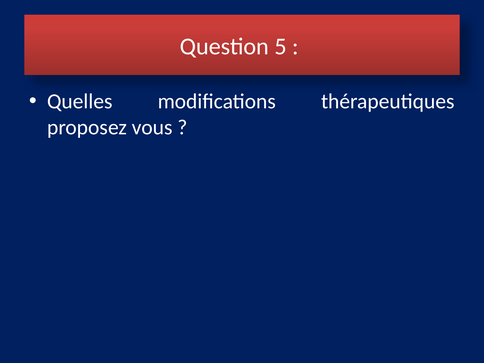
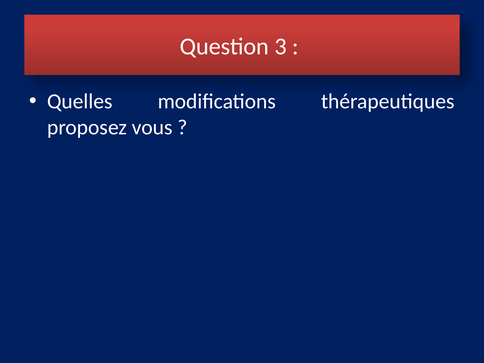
5: 5 -> 3 (281, 46)
